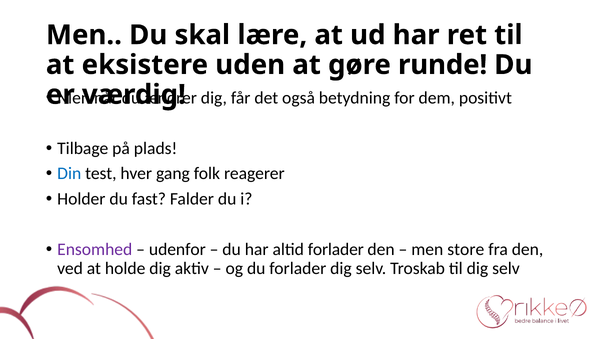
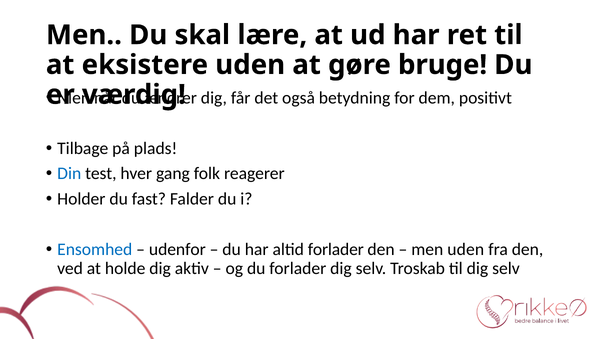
runde: runde -> bruge (443, 65)
Ensomhed colour: purple -> blue (95, 250)
men store: store -> uden (466, 250)
